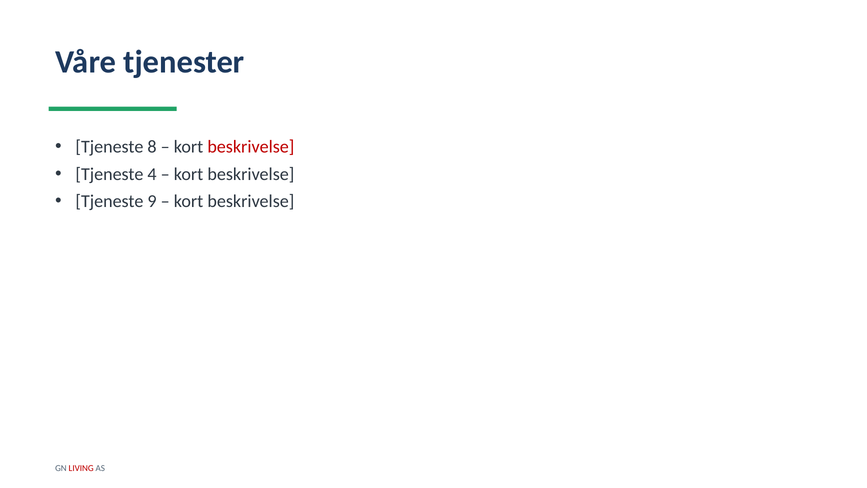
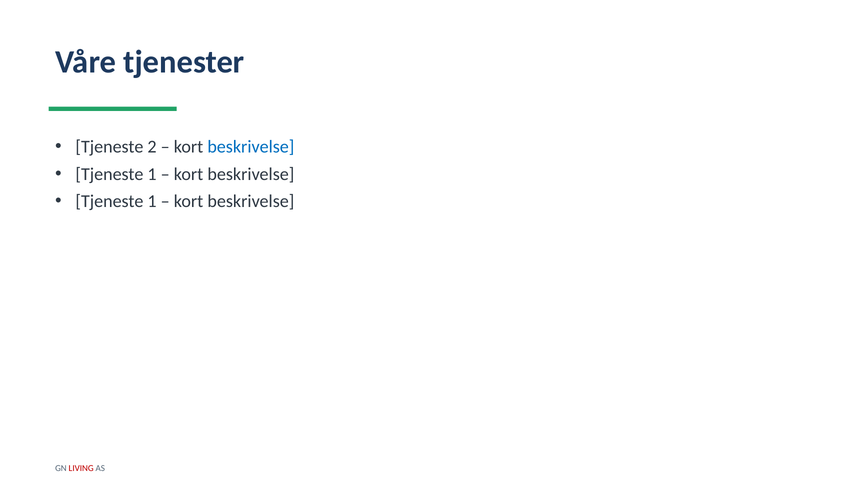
8: 8 -> 2 (152, 147)
beskrivelse colour: red -> blue (251, 147)
4: 4 -> 1 (152, 174)
9: 9 -> 1 (152, 201)
